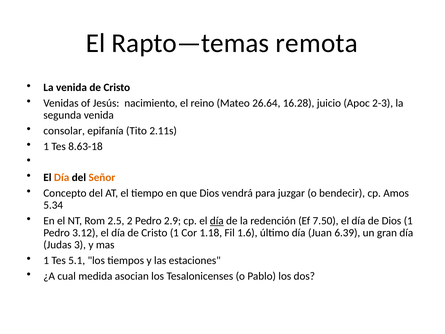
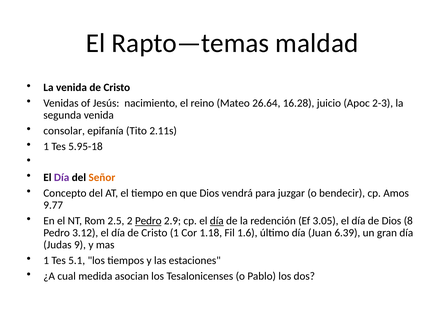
remota: remota -> maldad (317, 43)
8.63-18: 8.63-18 -> 5.95-18 (85, 146)
Día colour: orange -> purple (62, 177)
5.34: 5.34 -> 9.77 (53, 205)
Pedro underline: none -> present (148, 221)
7.50: 7.50 -> 3.05 (326, 221)
Dios 1: 1 -> 8 (408, 221)
3: 3 -> 9 (80, 245)
